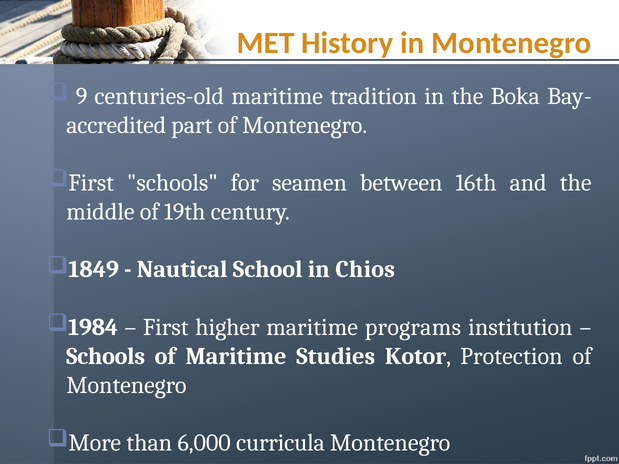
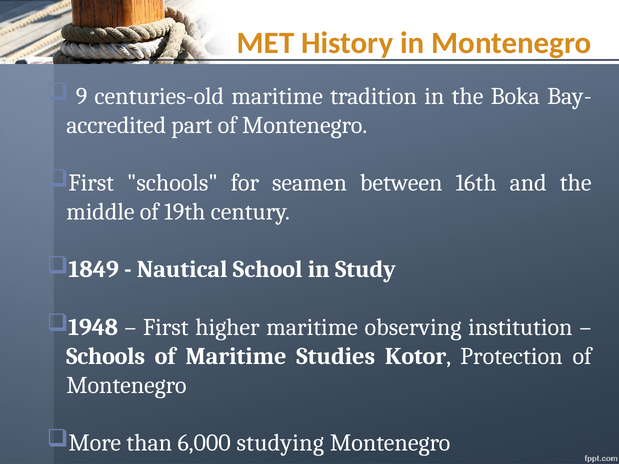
Chios: Chios -> Study (365, 270)
1984: 1984 -> 1948 (93, 328)
programs: programs -> observing (413, 328)
curricula: curricula -> studying (280, 443)
